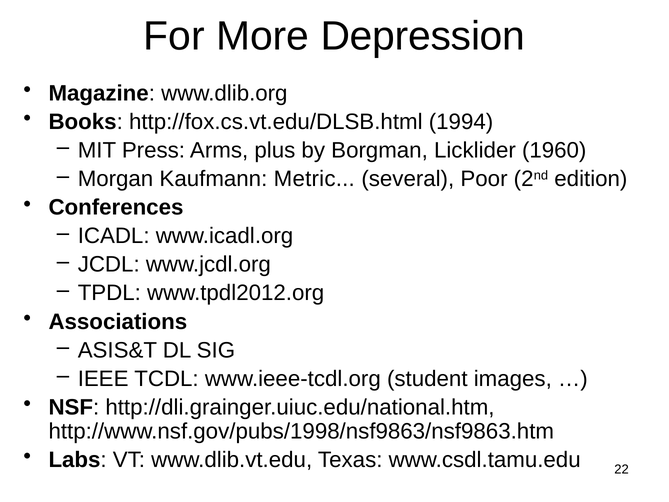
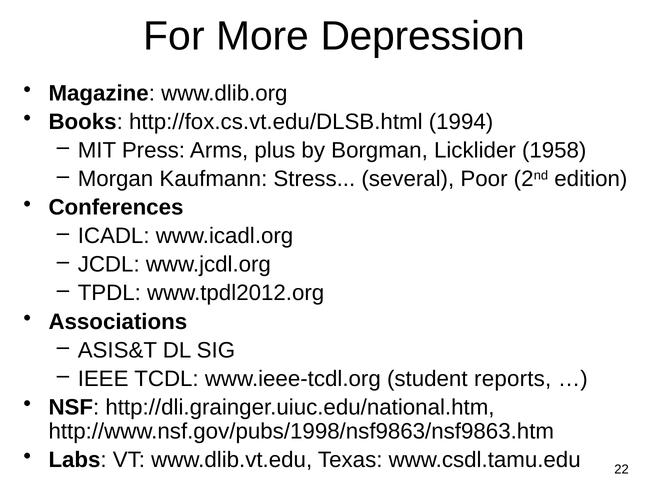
1960: 1960 -> 1958 (554, 150)
Metric: Metric -> Stress (314, 179)
images: images -> reports (513, 379)
